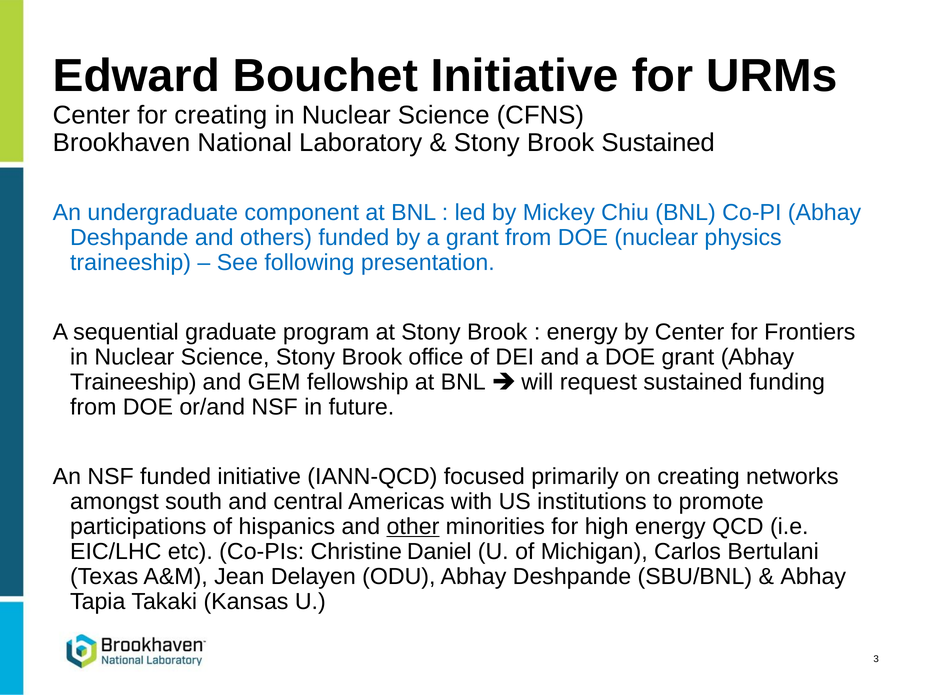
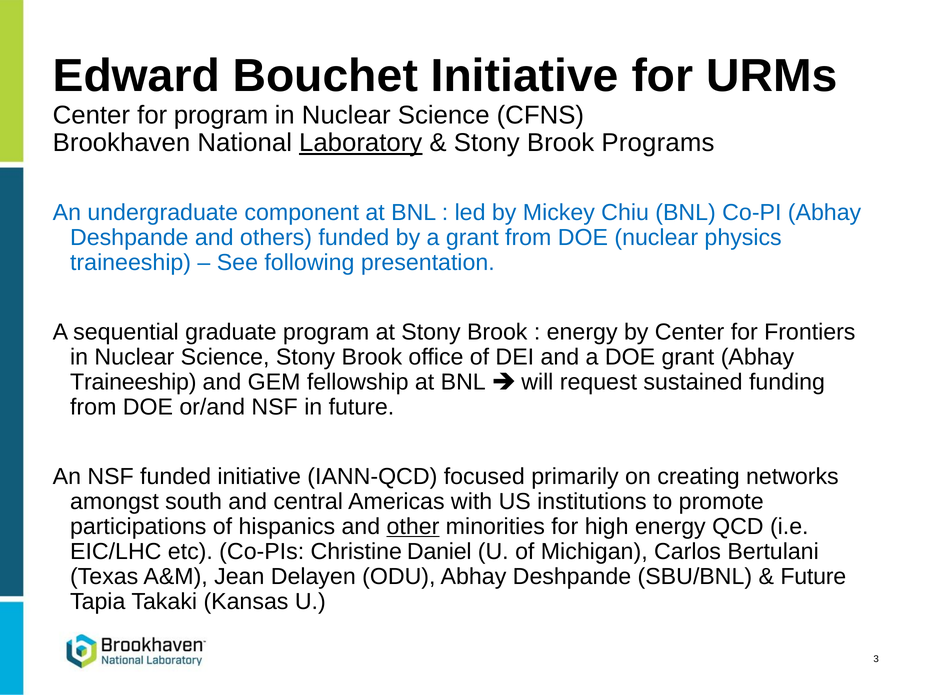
for creating: creating -> program (221, 115)
Laboratory underline: none -> present (361, 143)
Brook Sustained: Sustained -> Programs (658, 143)
Abhay: Abhay -> Future (813, 577)
